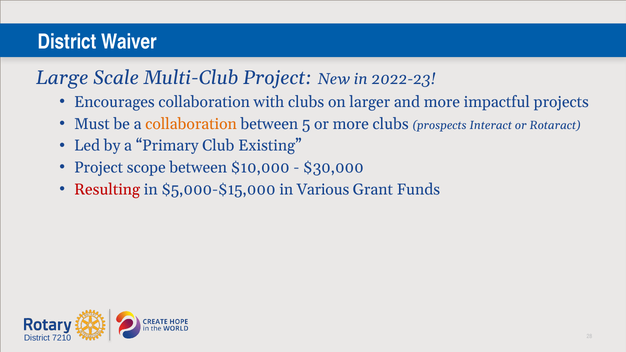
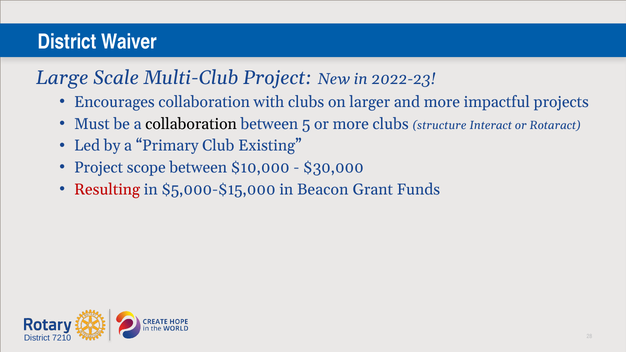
collaboration colour: orange -> black (191, 124)
prospects: prospects -> structure (440, 125)
Various: Various -> Beacon (323, 190)
